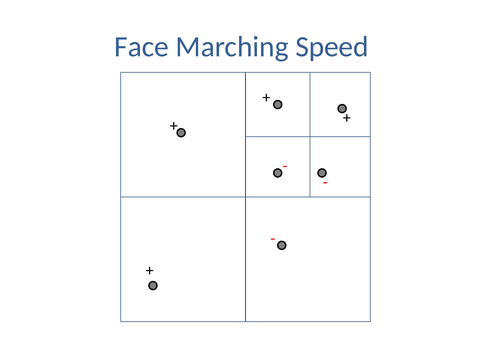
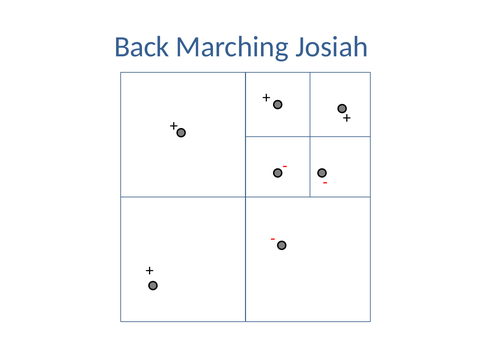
Face: Face -> Back (142, 47)
Speed: Speed -> Josiah (332, 47)
